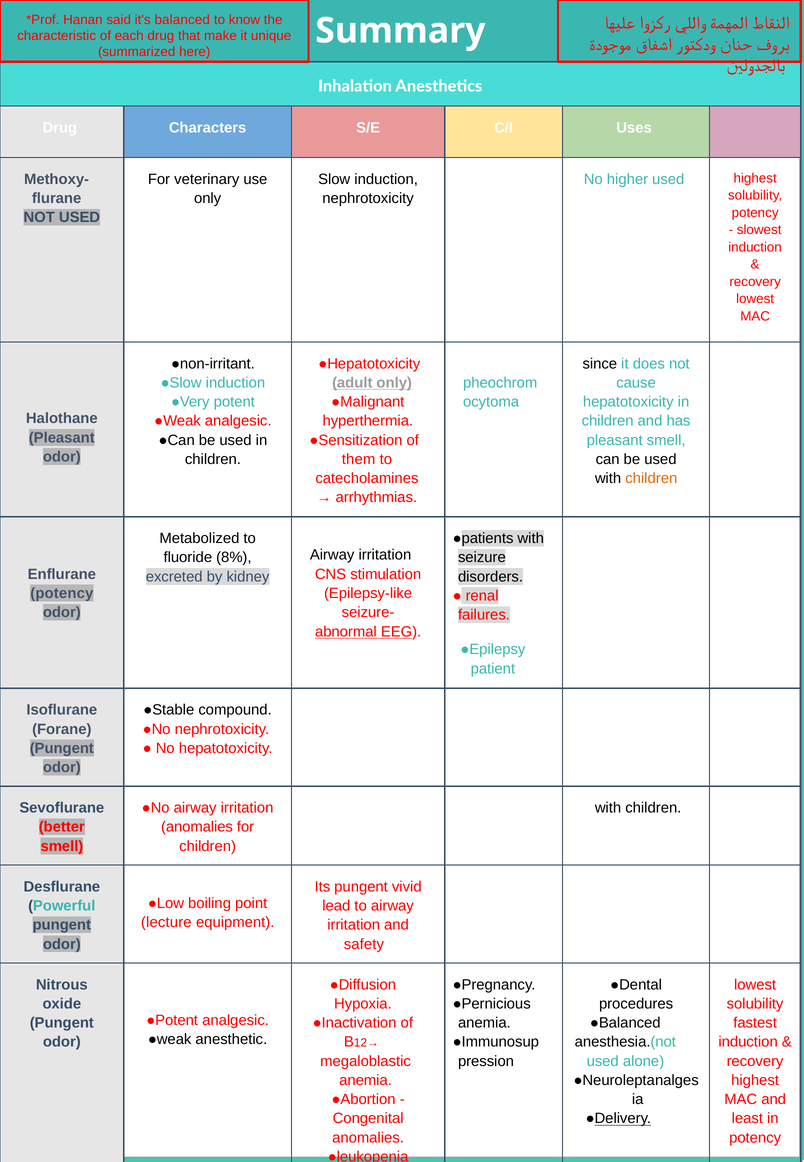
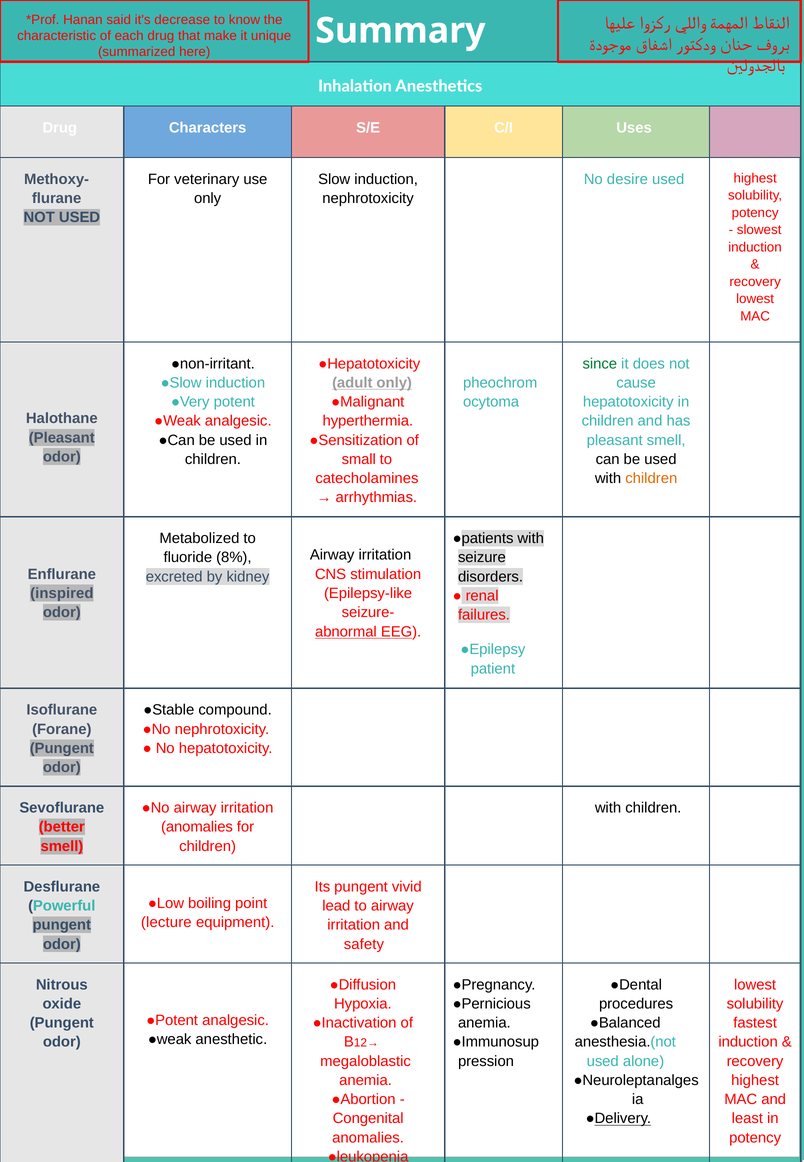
balanced: balanced -> decrease (182, 20)
higher: higher -> desire (627, 179)
since colour: black -> green (600, 363)
them: them -> small (359, 459)
potency: potency -> inspired (62, 593)
